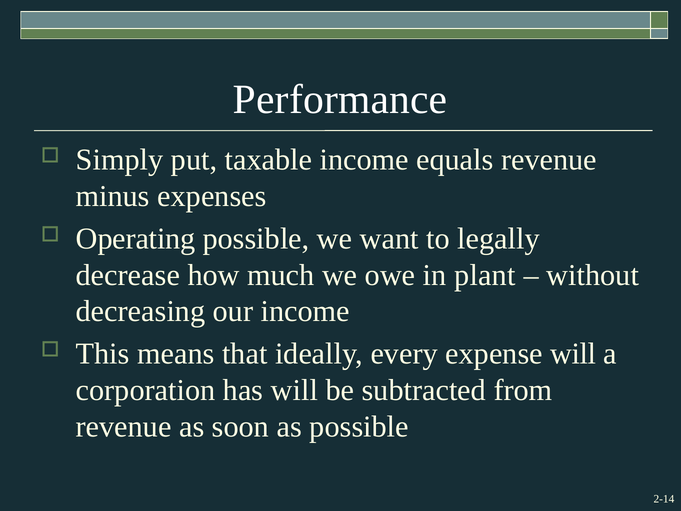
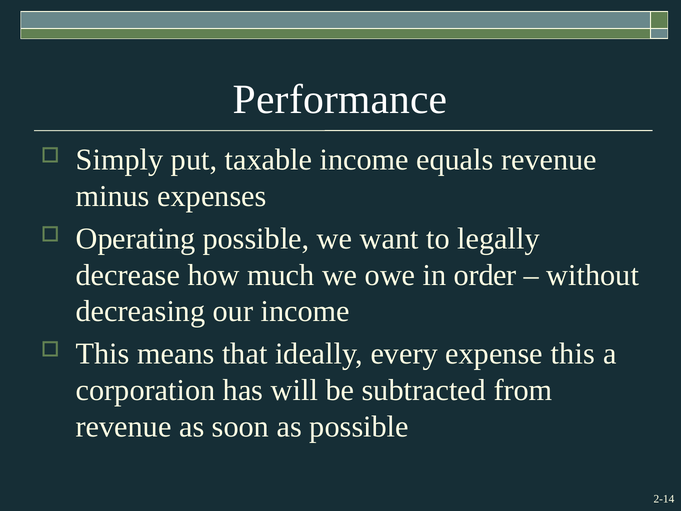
plant: plant -> order (485, 275)
expense will: will -> this (573, 354)
